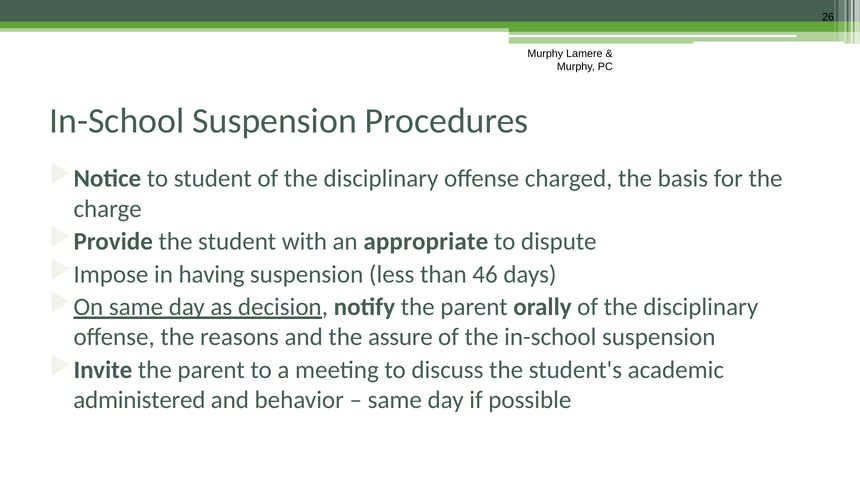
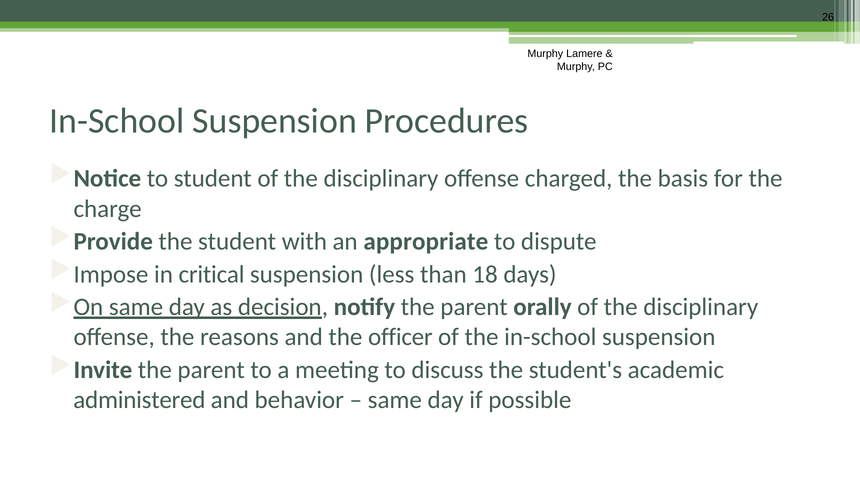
having: having -> critical (212, 274)
46: 46 -> 18 (485, 274)
assure: assure -> officer (400, 337)
